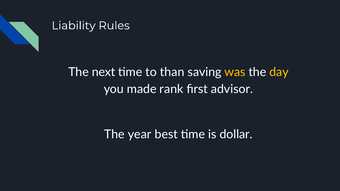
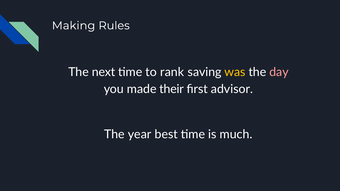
Liability: Liability -> Making (74, 26)
than: than -> rank (172, 72)
day colour: yellow -> pink (279, 72)
rank: rank -> their (172, 89)
dollar: dollar -> much (236, 134)
